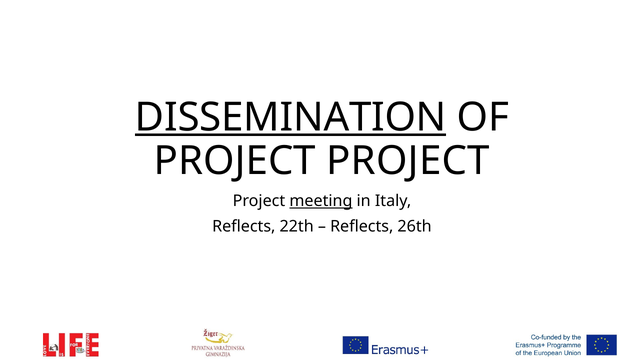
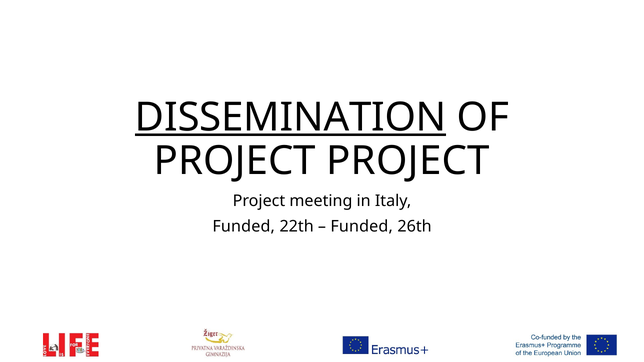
meeting underline: present -> none (321, 201)
Reflects: Reflects -> Funded (244, 227)
Reflects: Reflects -> Funded (362, 227)
